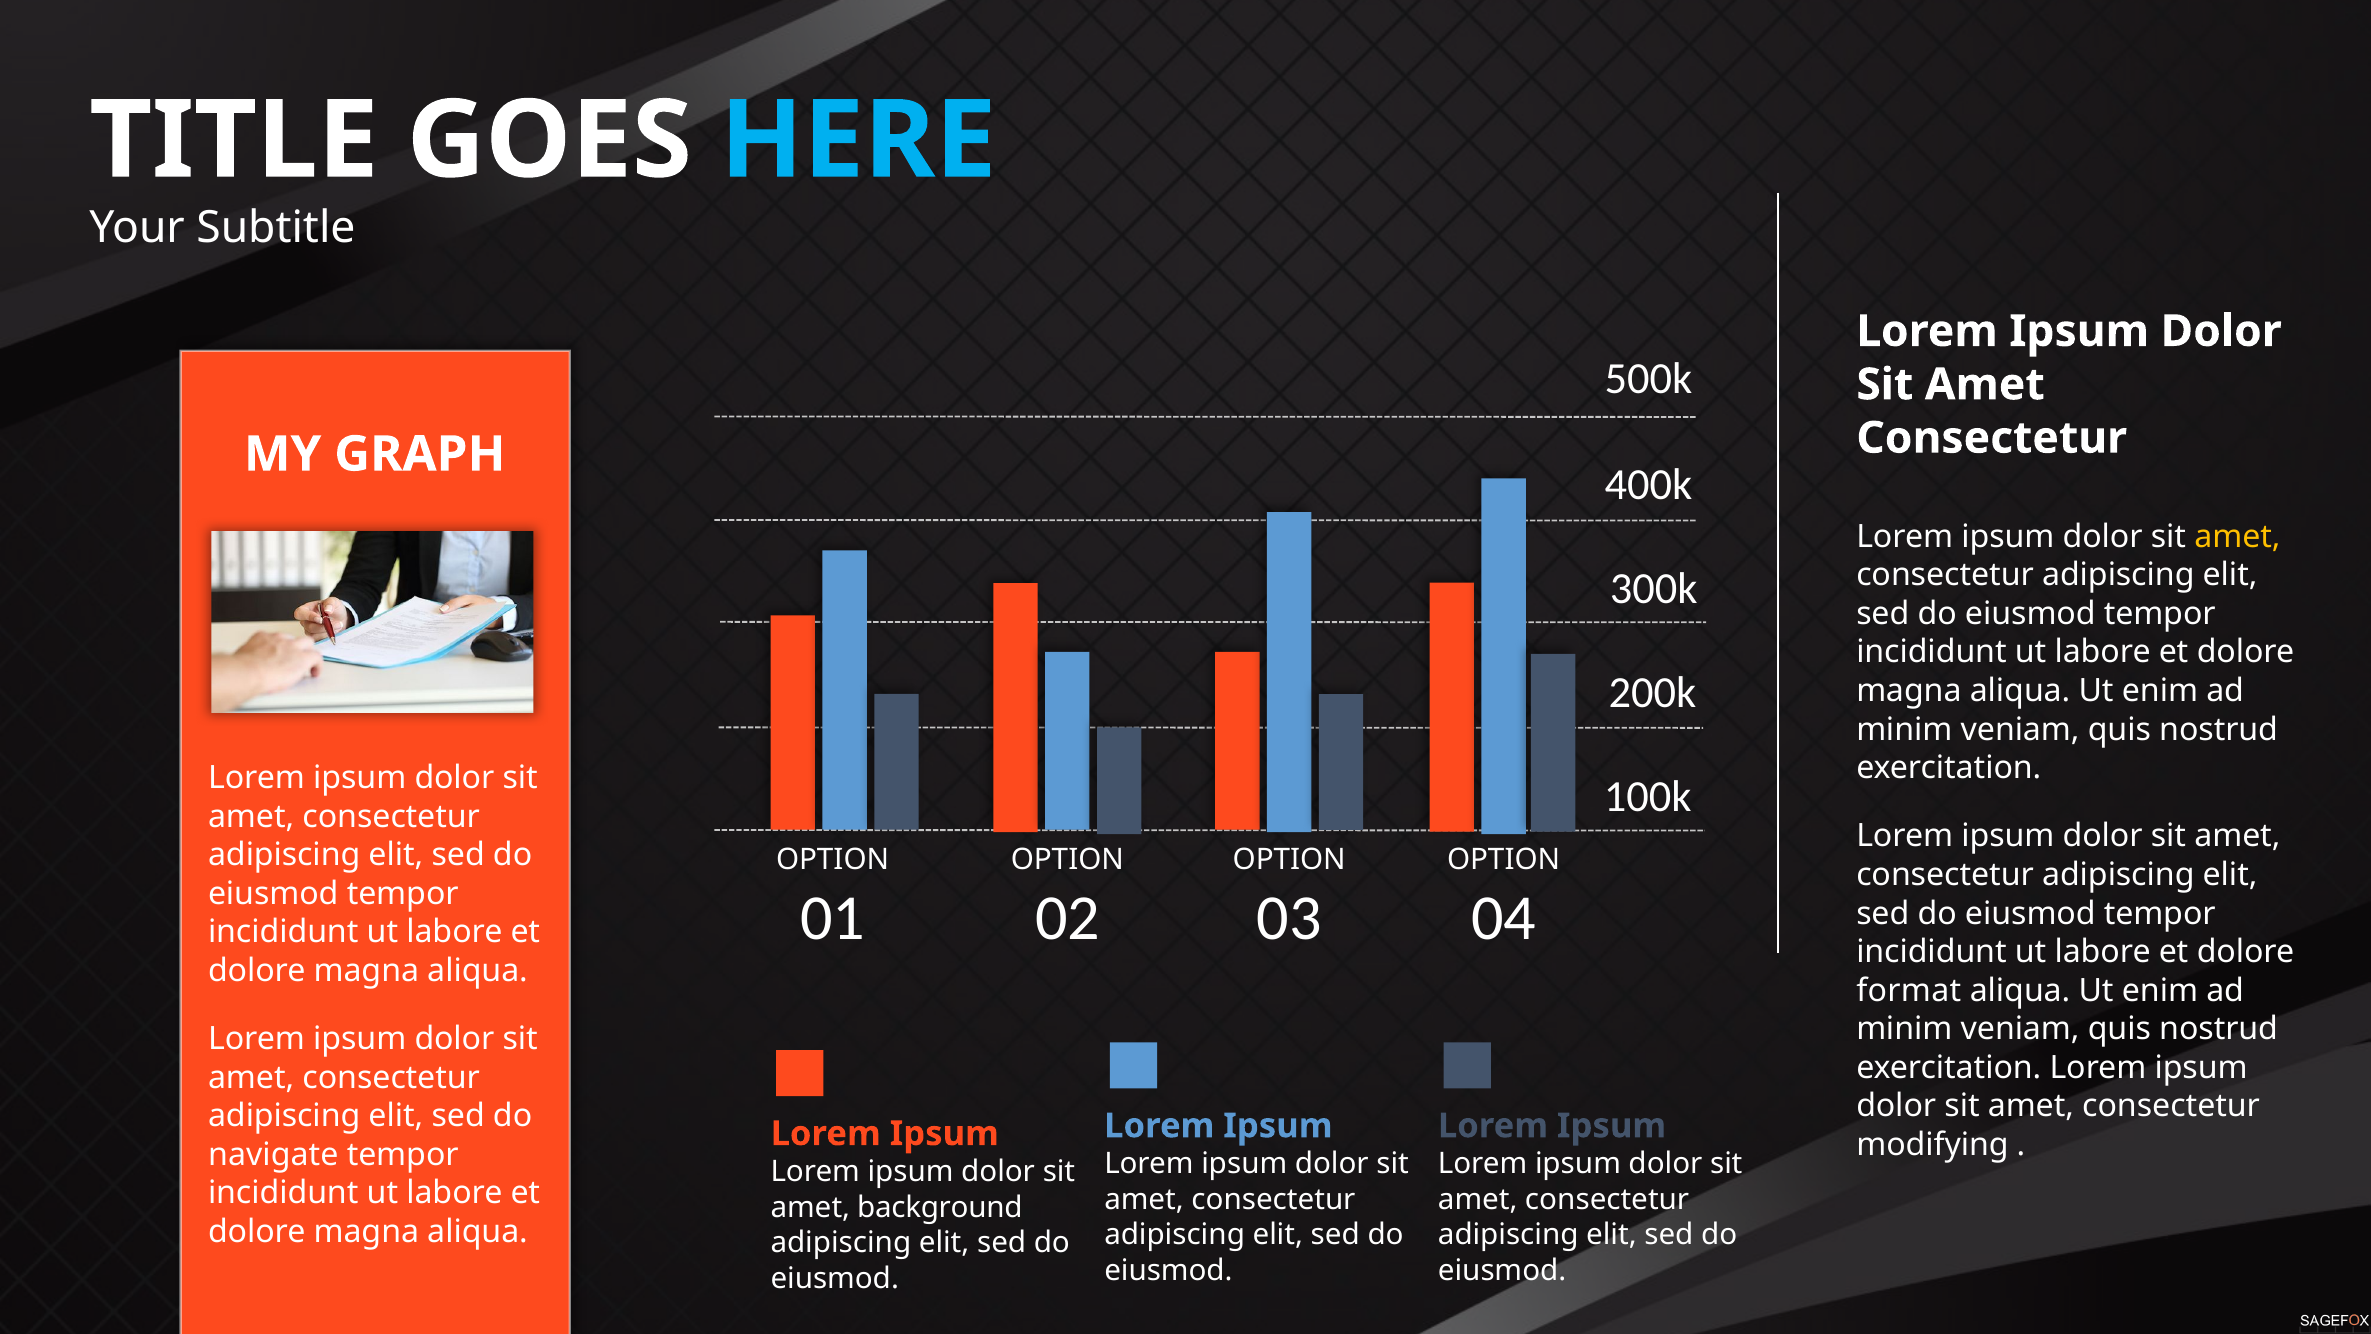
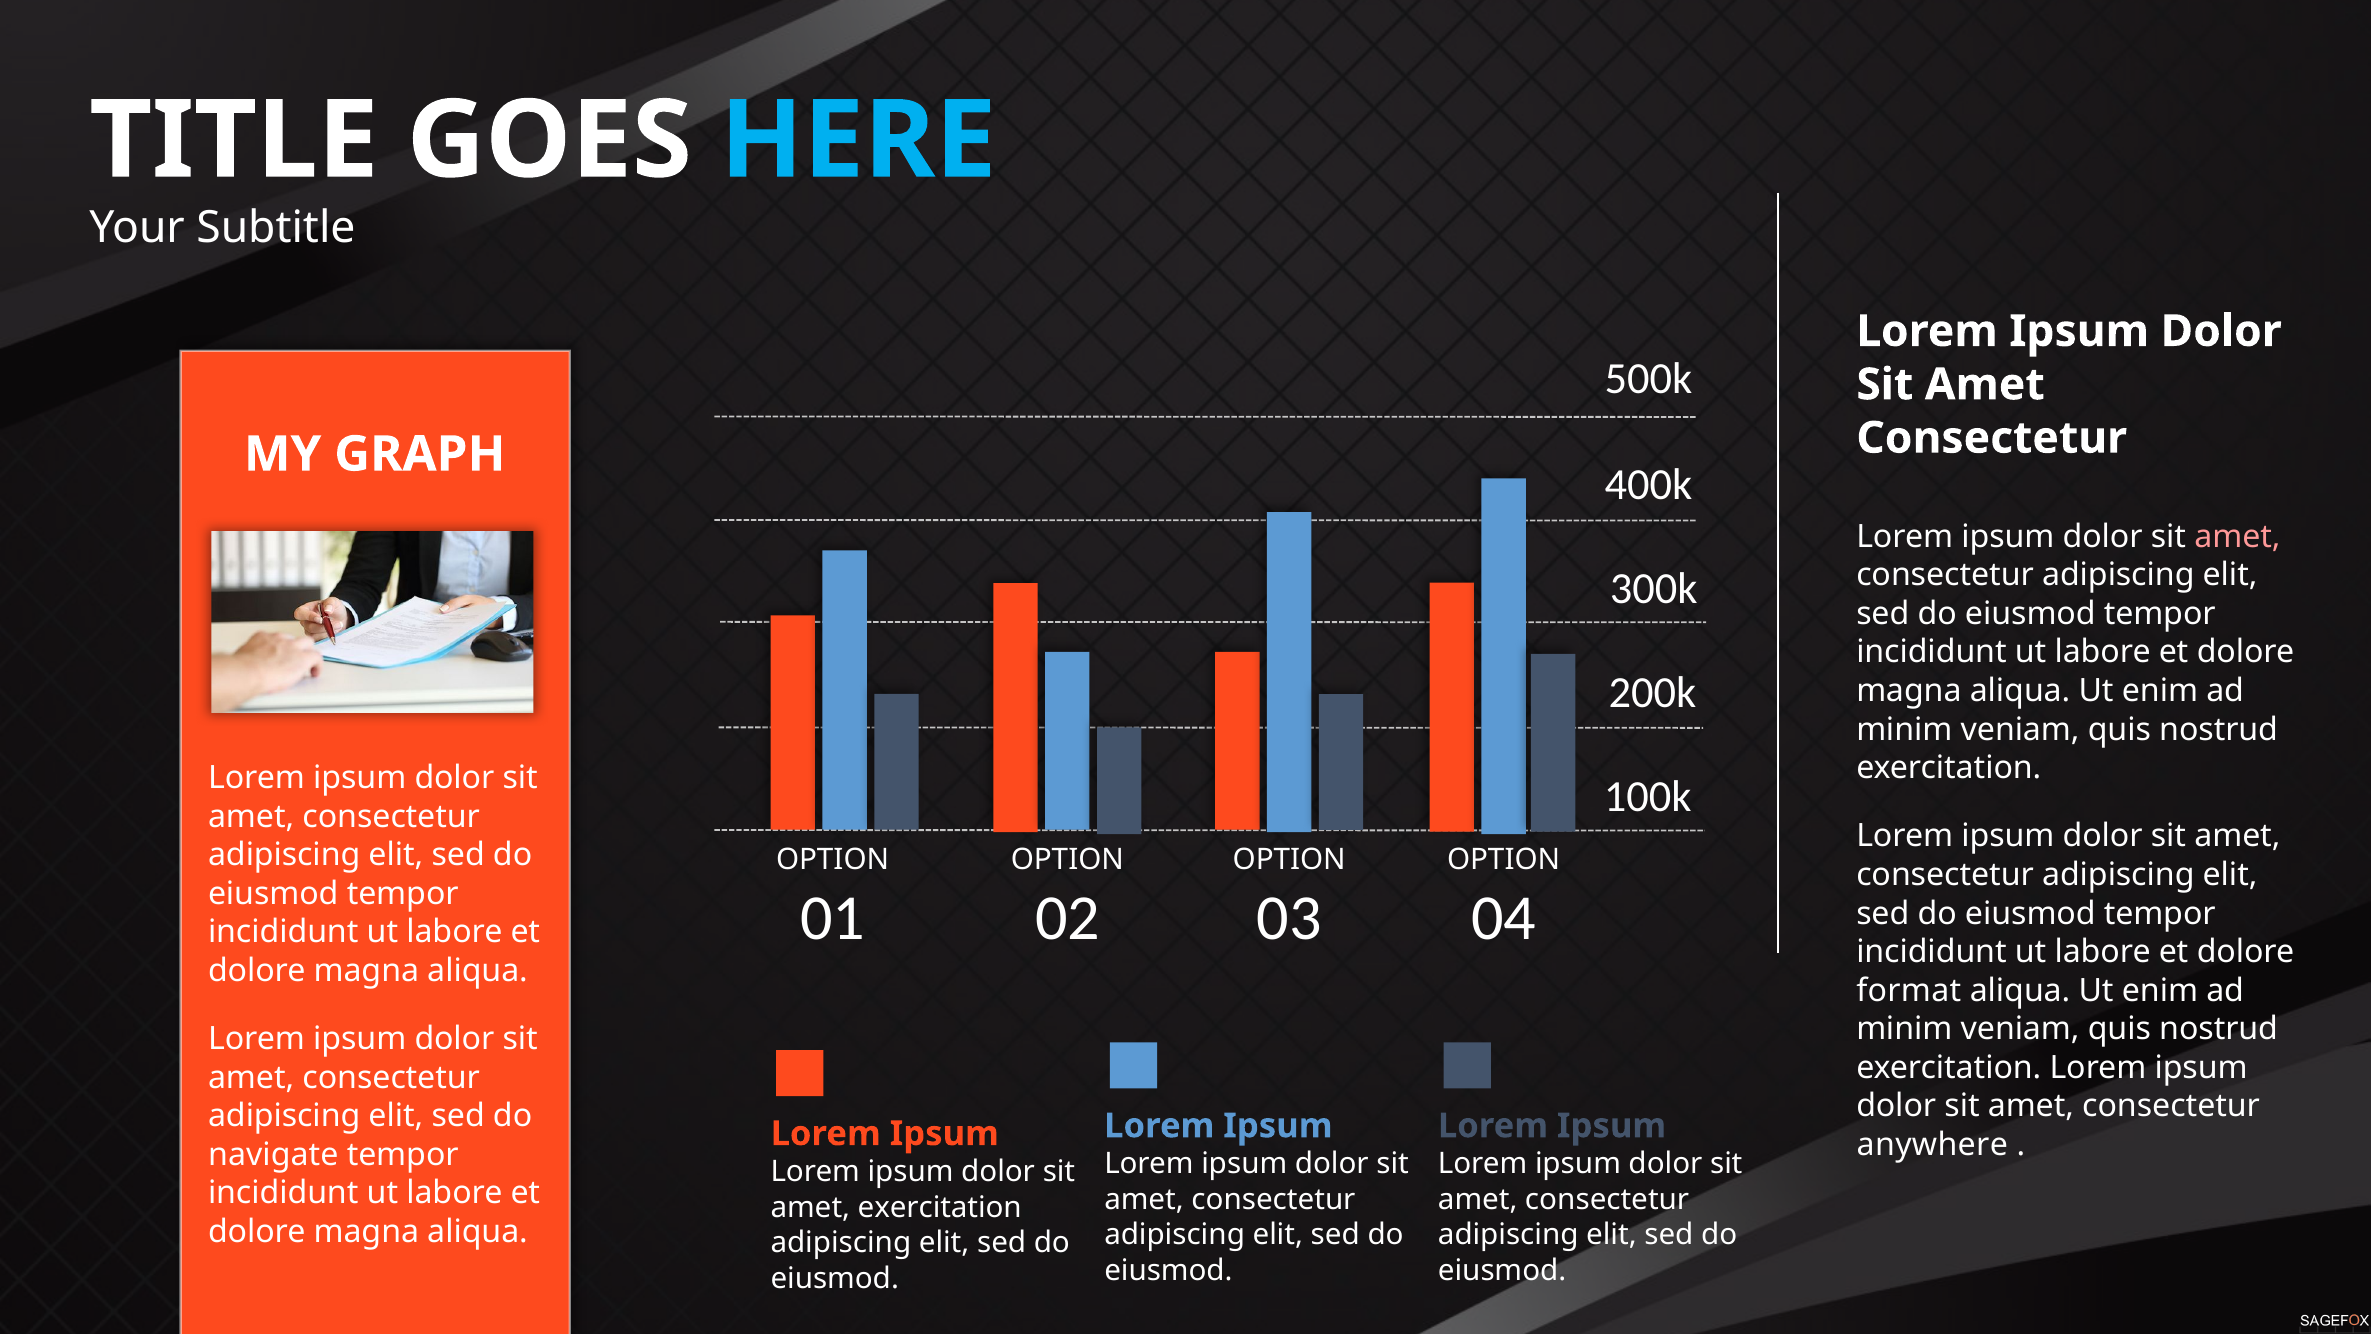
amet colour: yellow -> pink (2237, 536)
modifying: modifying -> anywhere (1932, 1145)
amet background: background -> exercitation (940, 1207)
